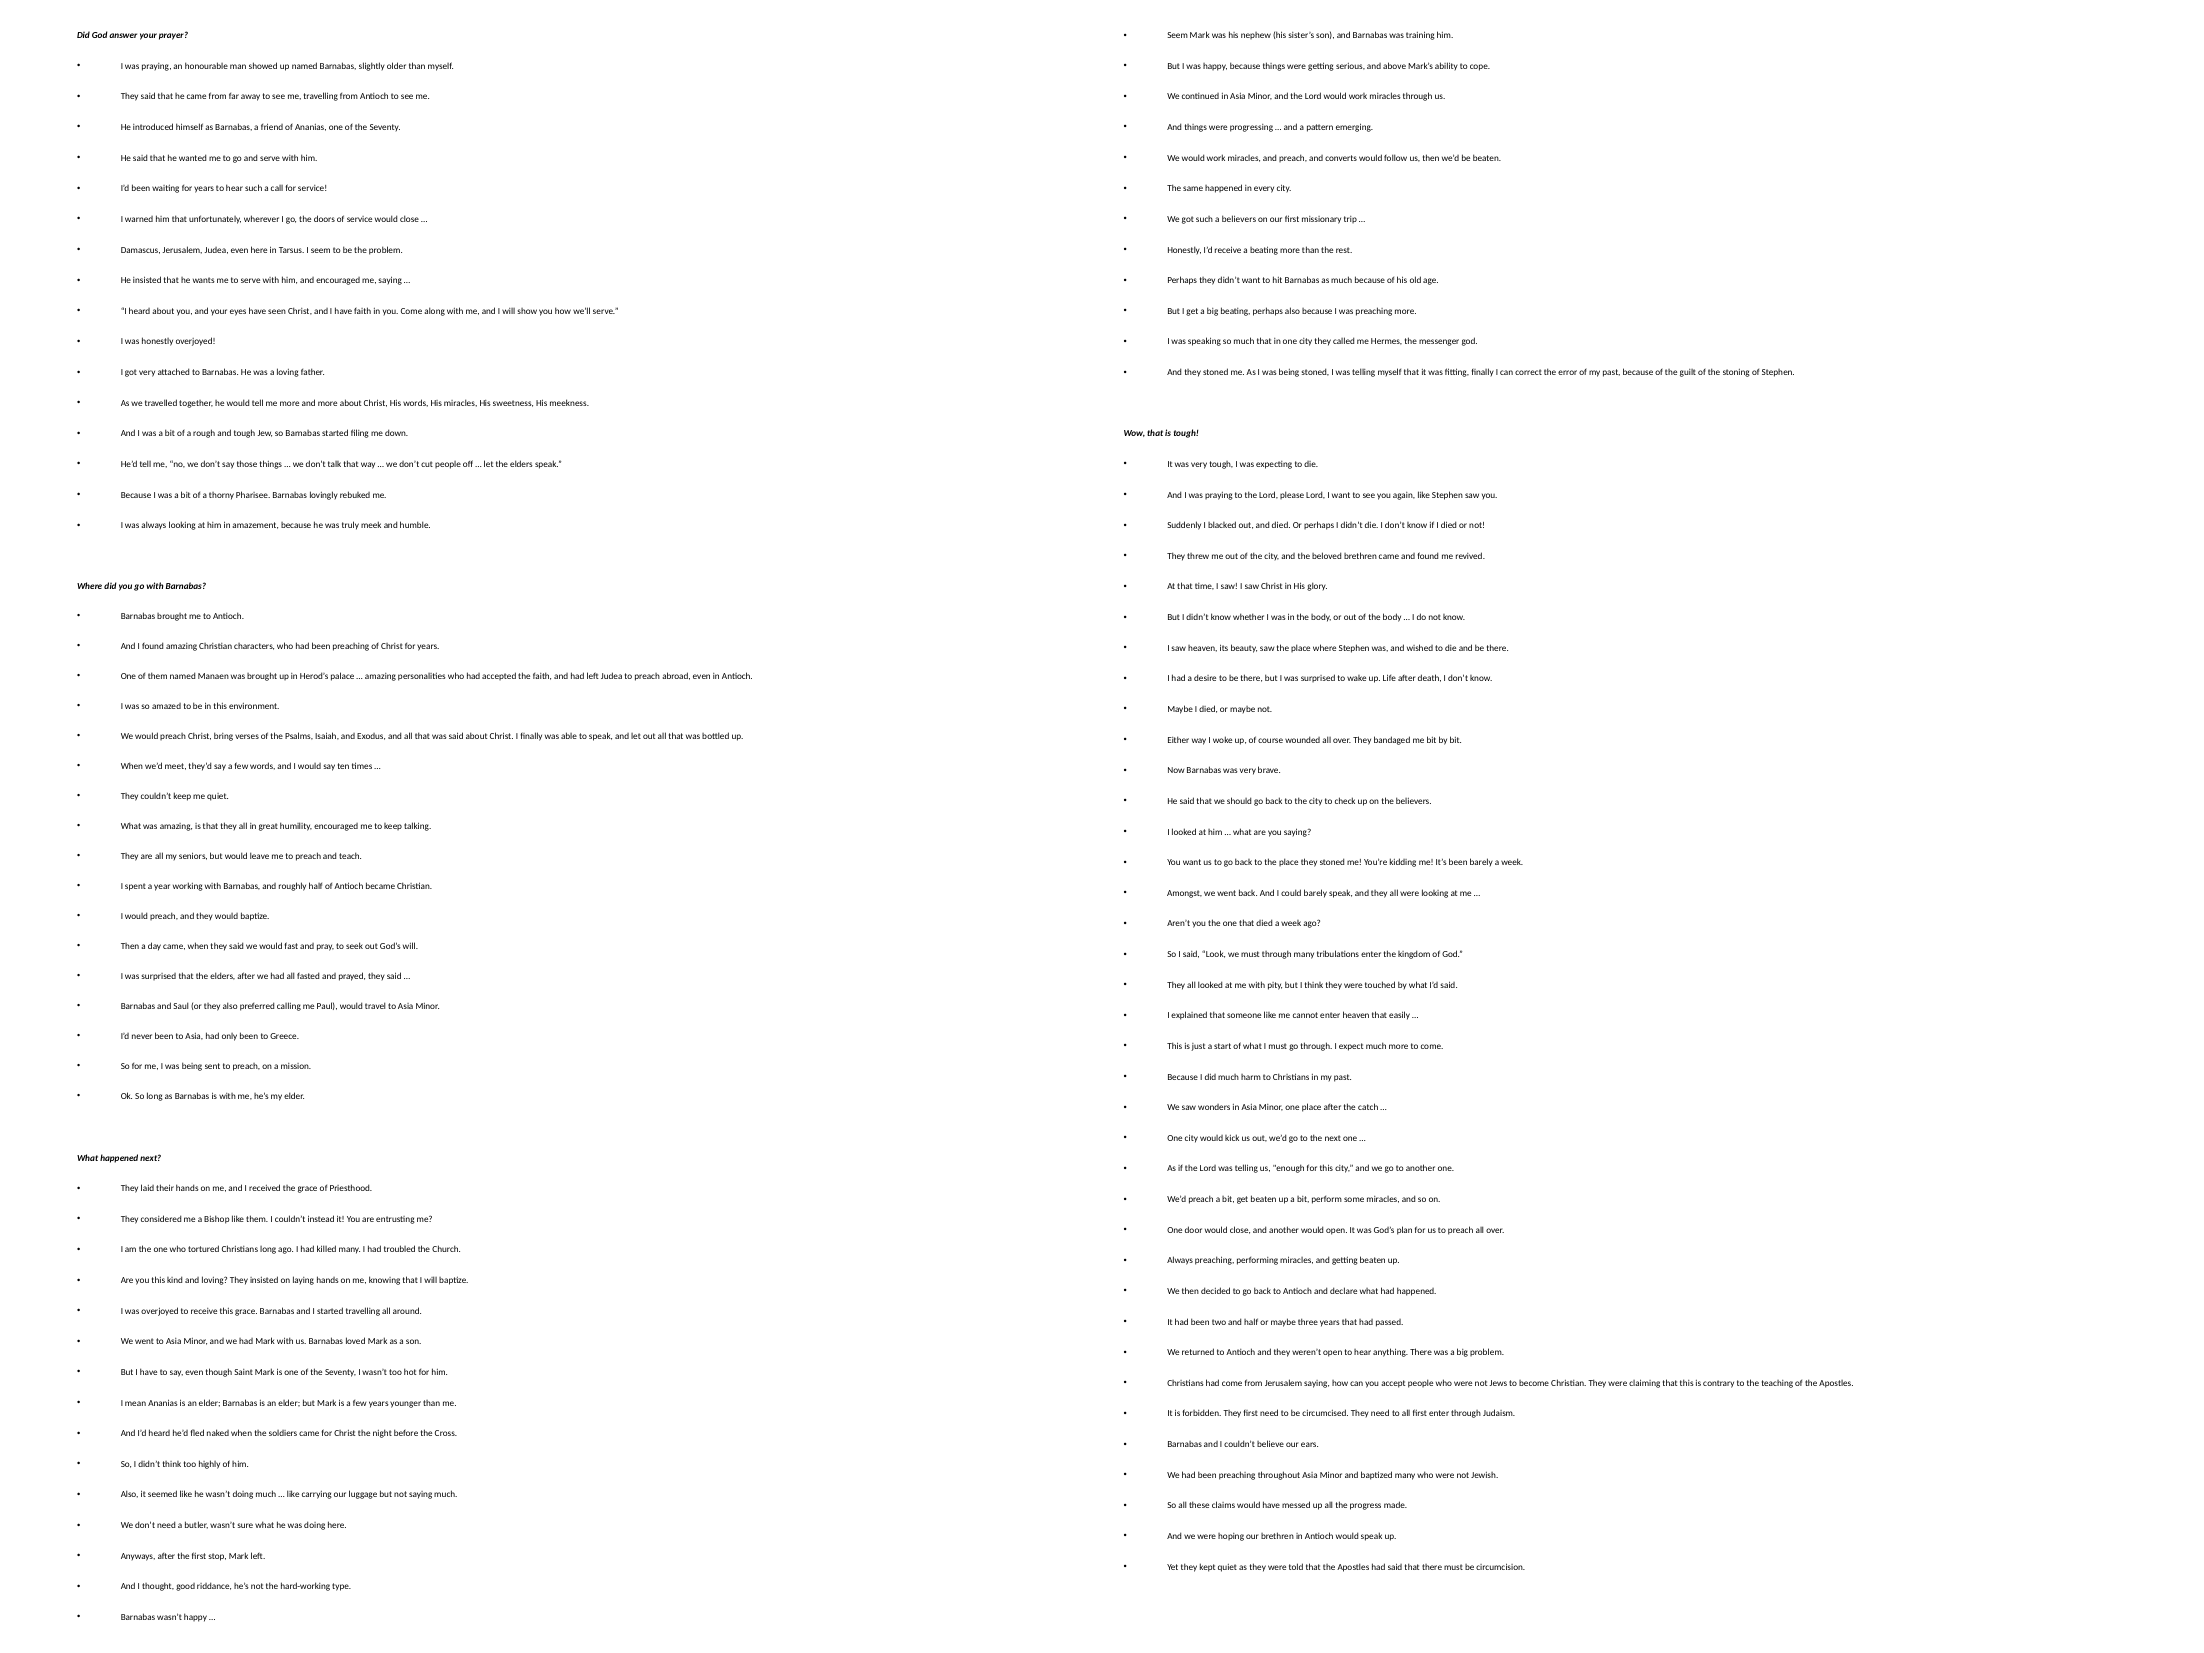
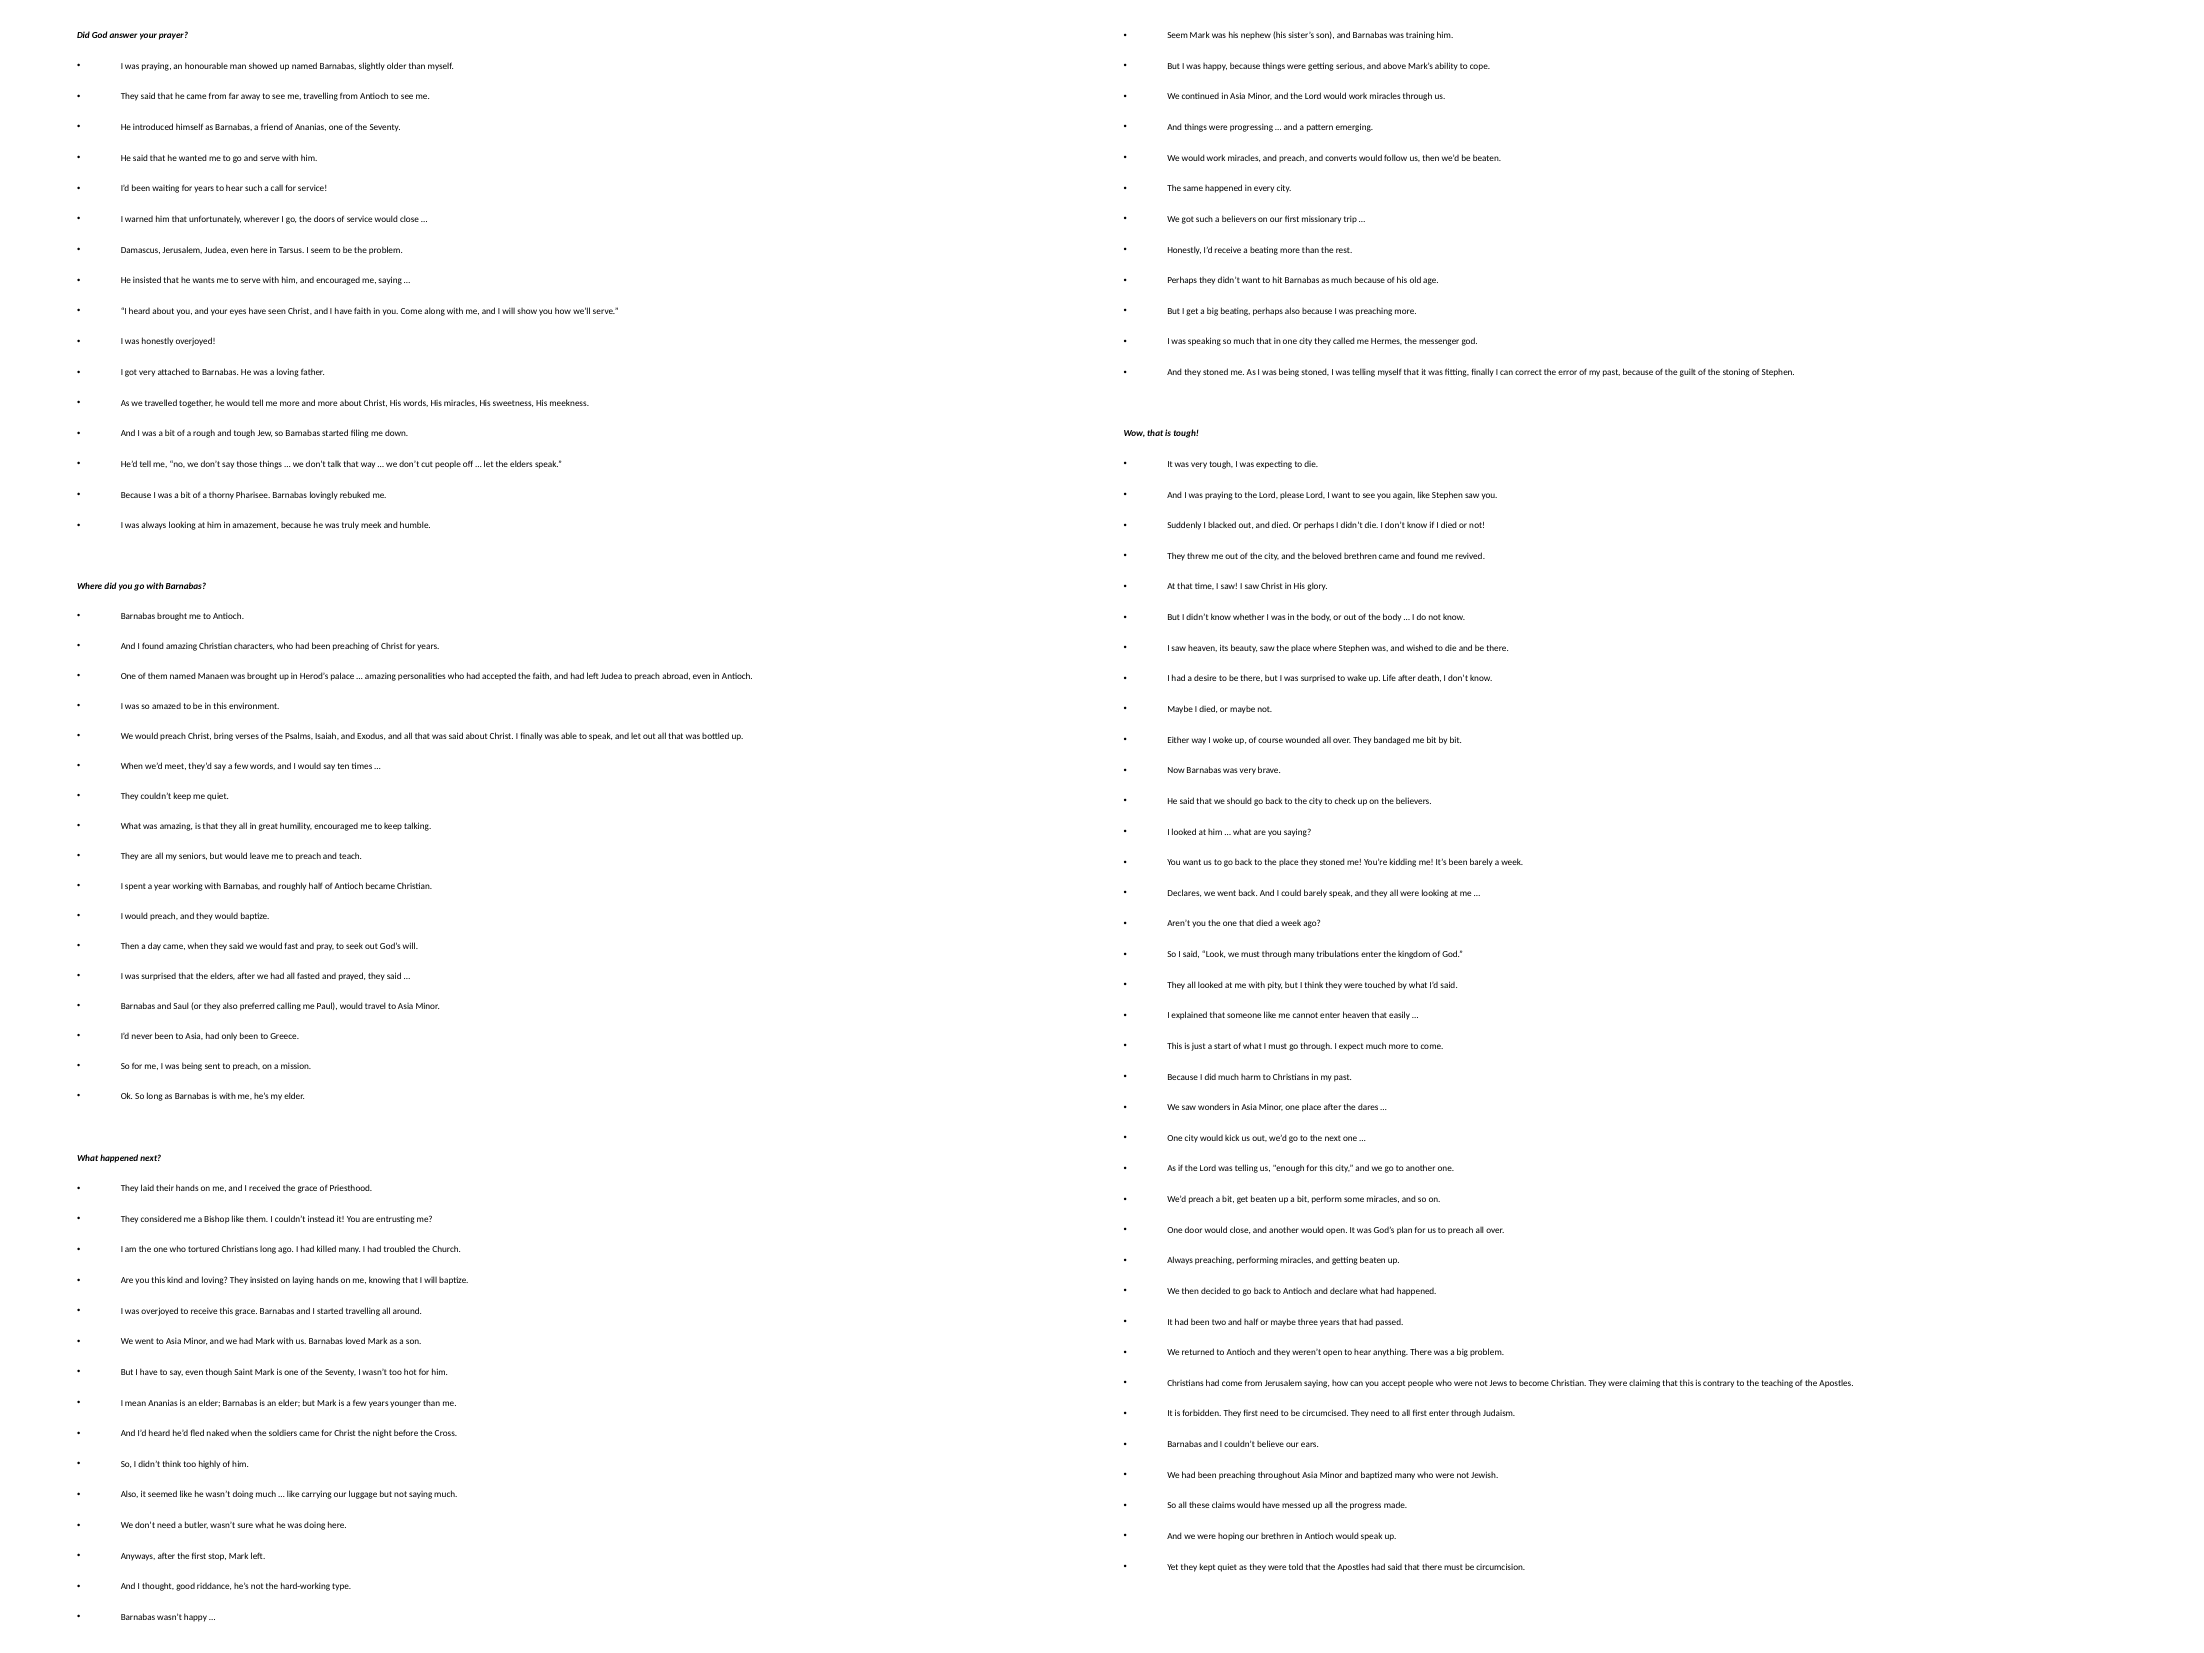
Amongst: Amongst -> Declares (1185, 893)
catch: catch -> dares (1368, 1108)
